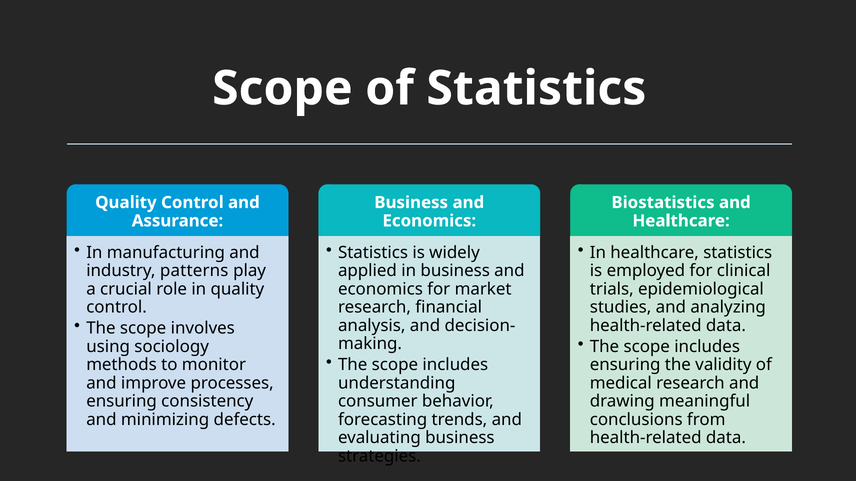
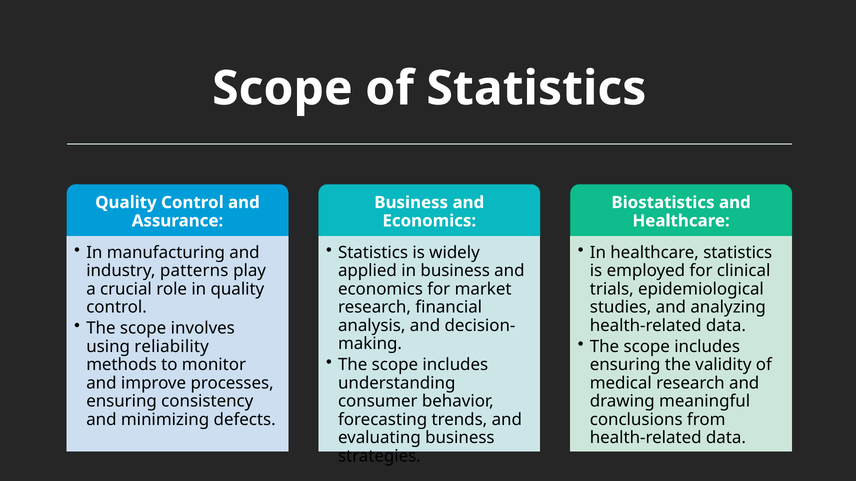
sociology: sociology -> reliability (172, 347)
